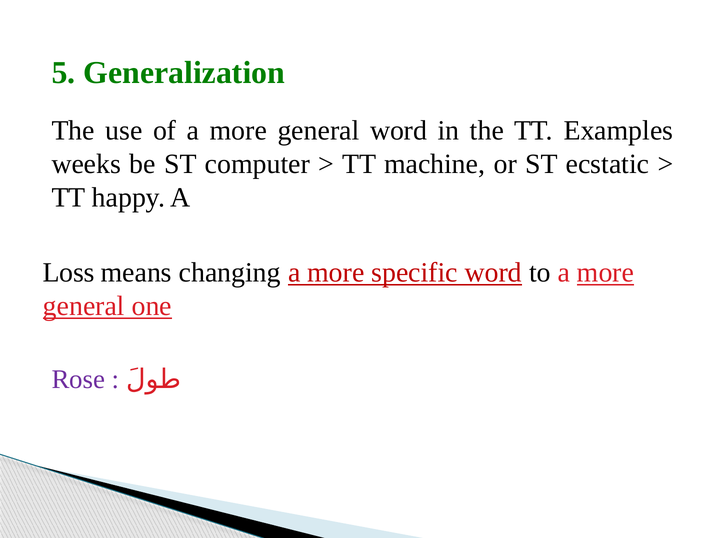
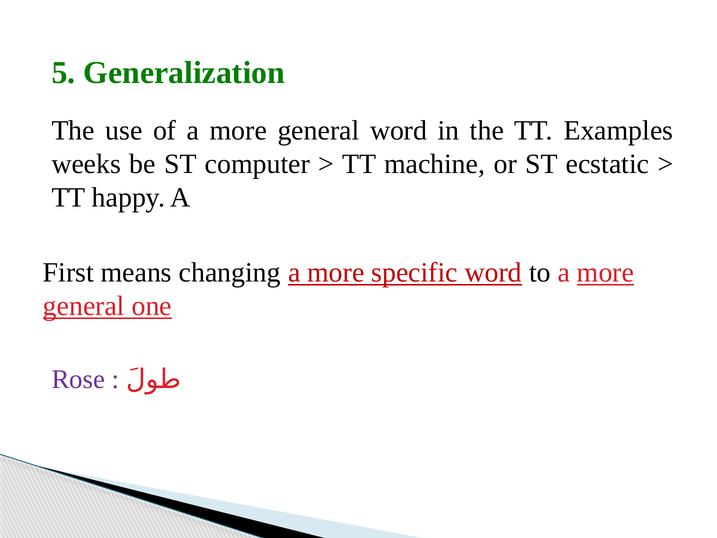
Loss: Loss -> First (68, 272)
